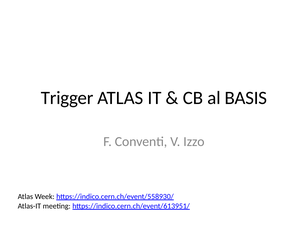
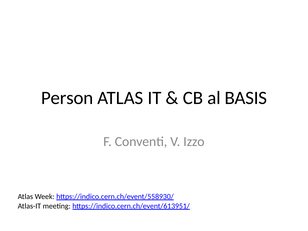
Trigger: Trigger -> Person (67, 98)
